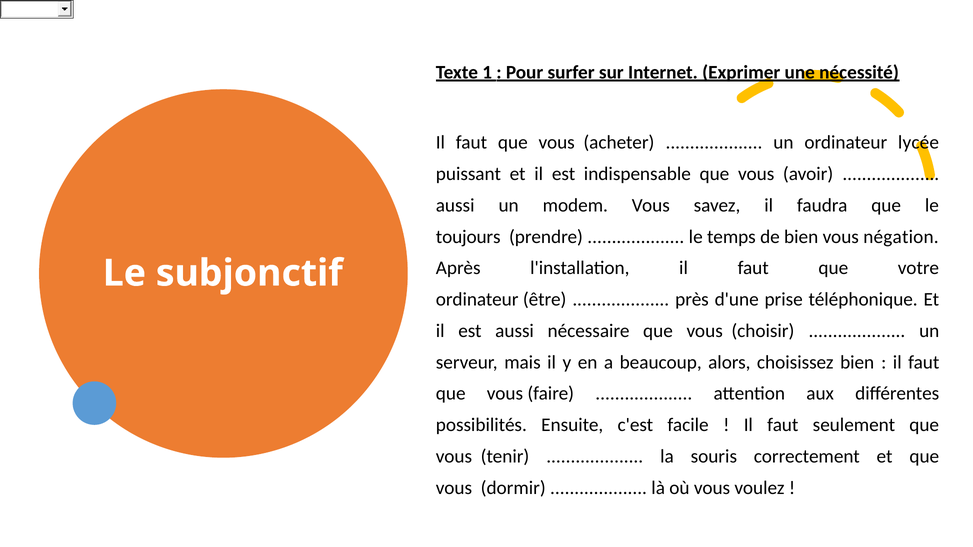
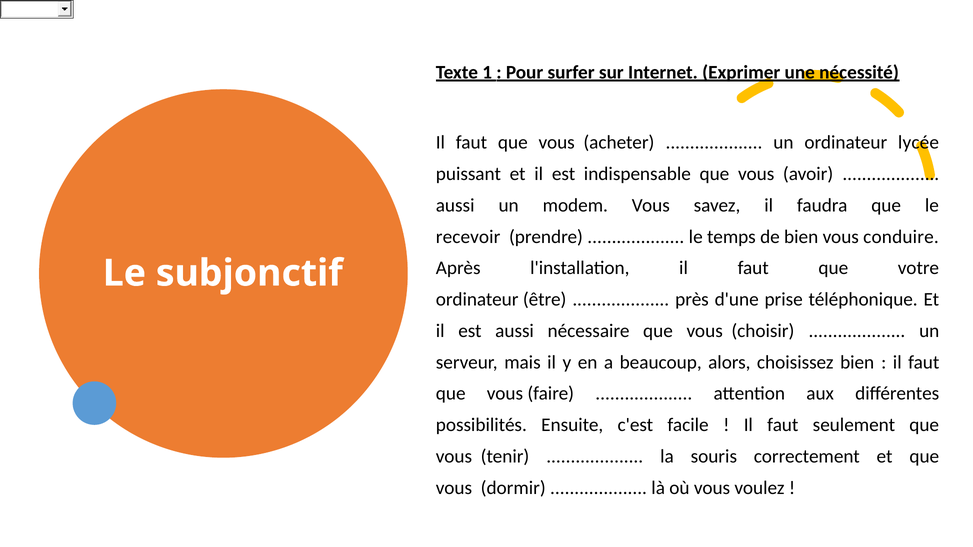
toujours: toujours -> recevoir (468, 237)
négation: négation -> conduire (901, 237)
